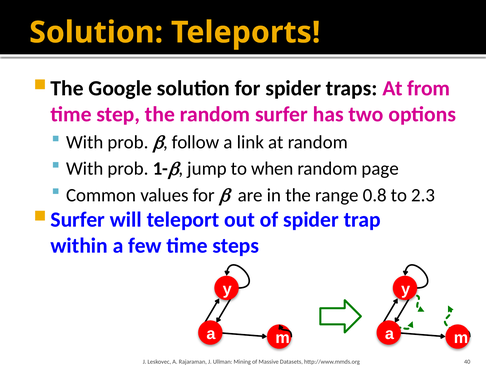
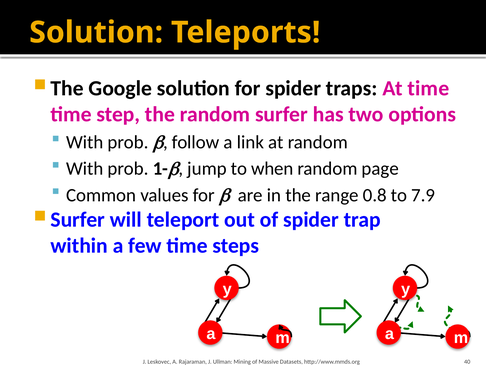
At from: from -> time (428, 88)
2.3: 2.3 -> 7.9 (423, 195)
